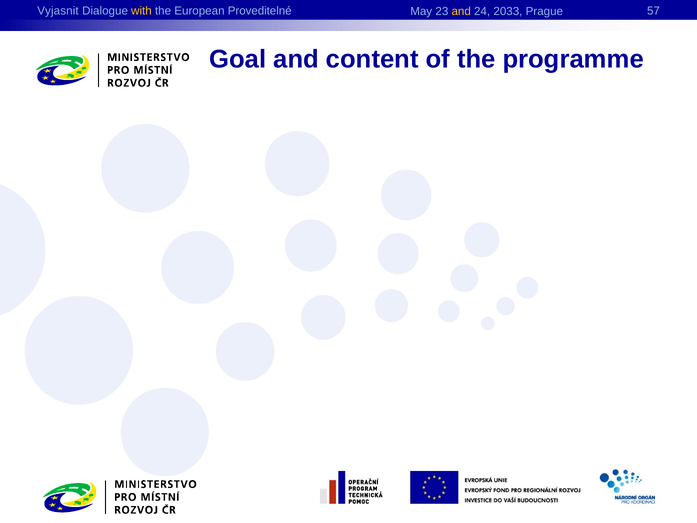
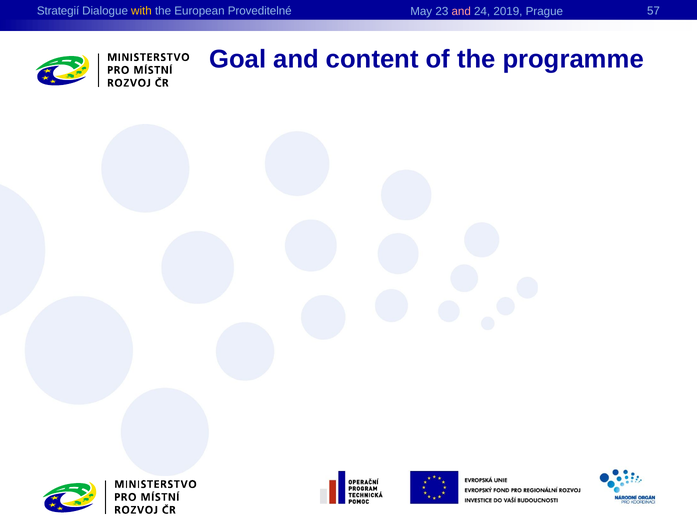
Vyjasnit: Vyjasnit -> Strategií (58, 11)
and colour: yellow -> pink (461, 11)
2033: 2033 -> 2019 (508, 11)
